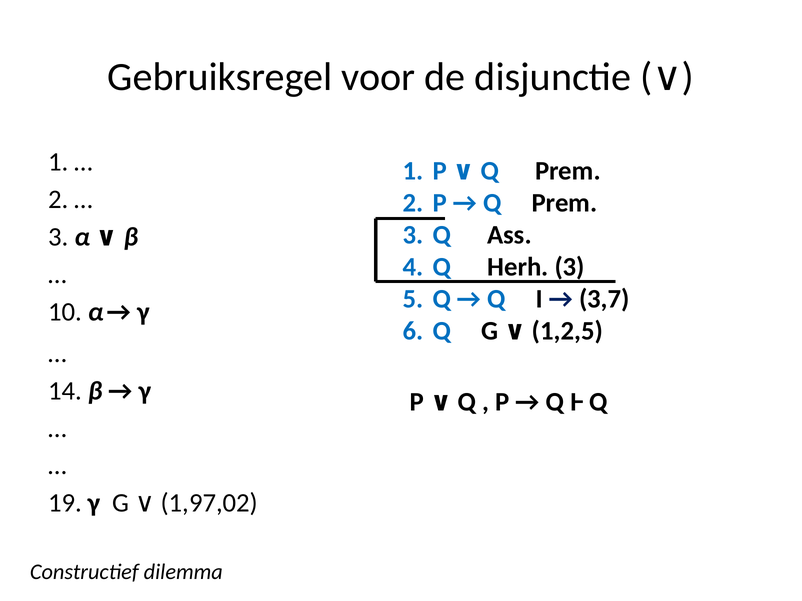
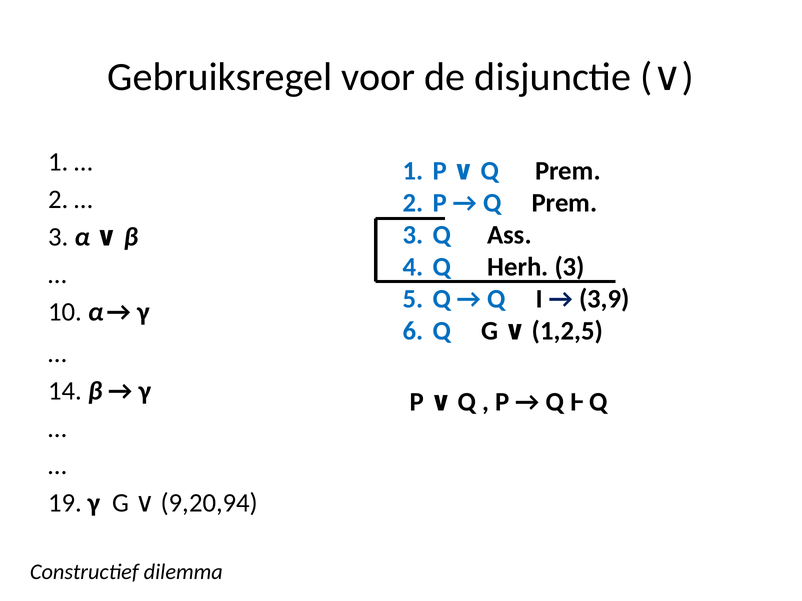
3,7: 3,7 -> 3,9 (604, 299)
1,97,02: 1,97,02 -> 9,20,94 (209, 503)
